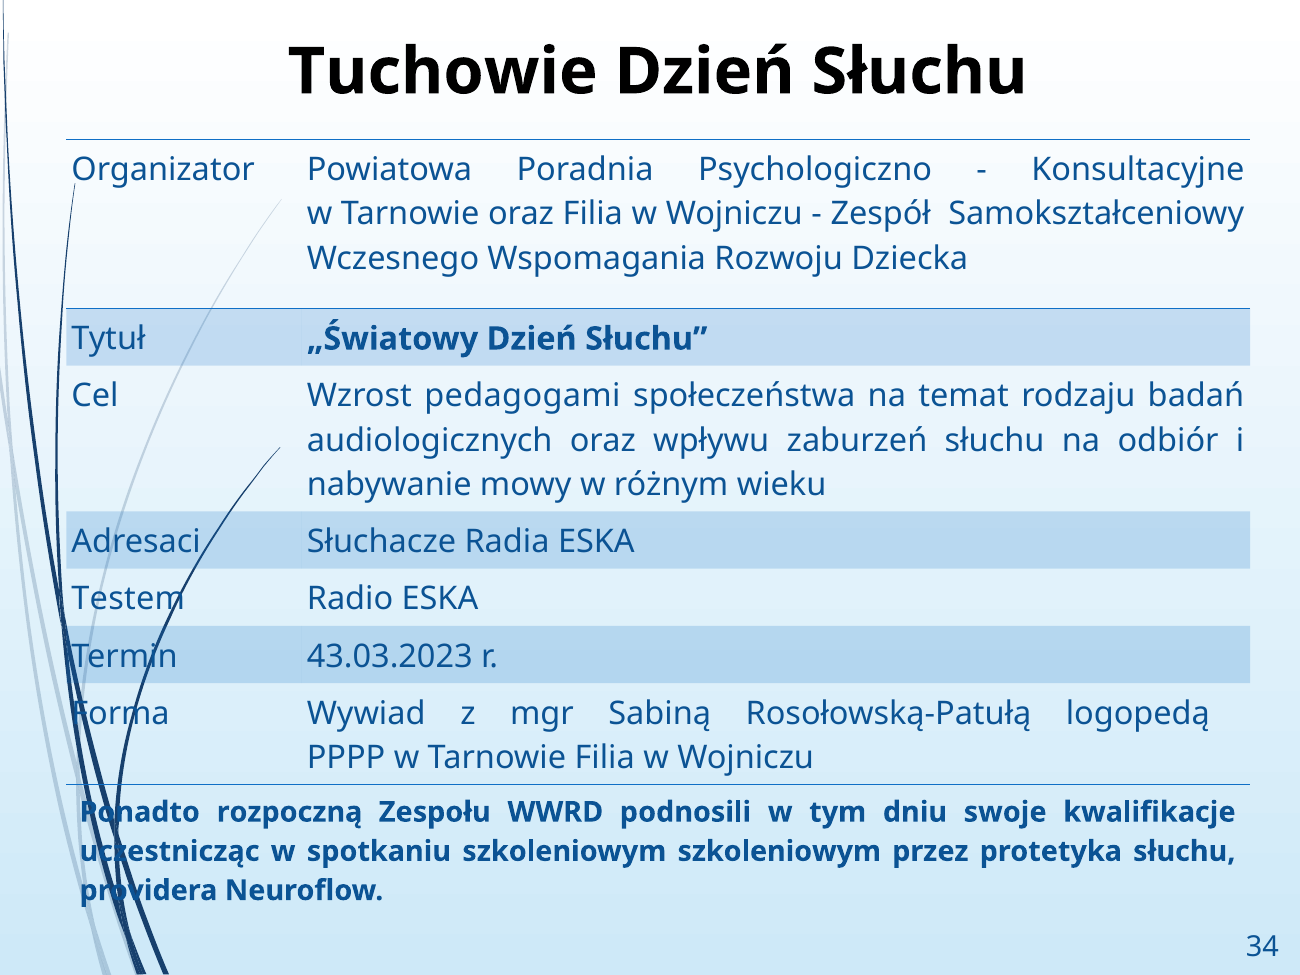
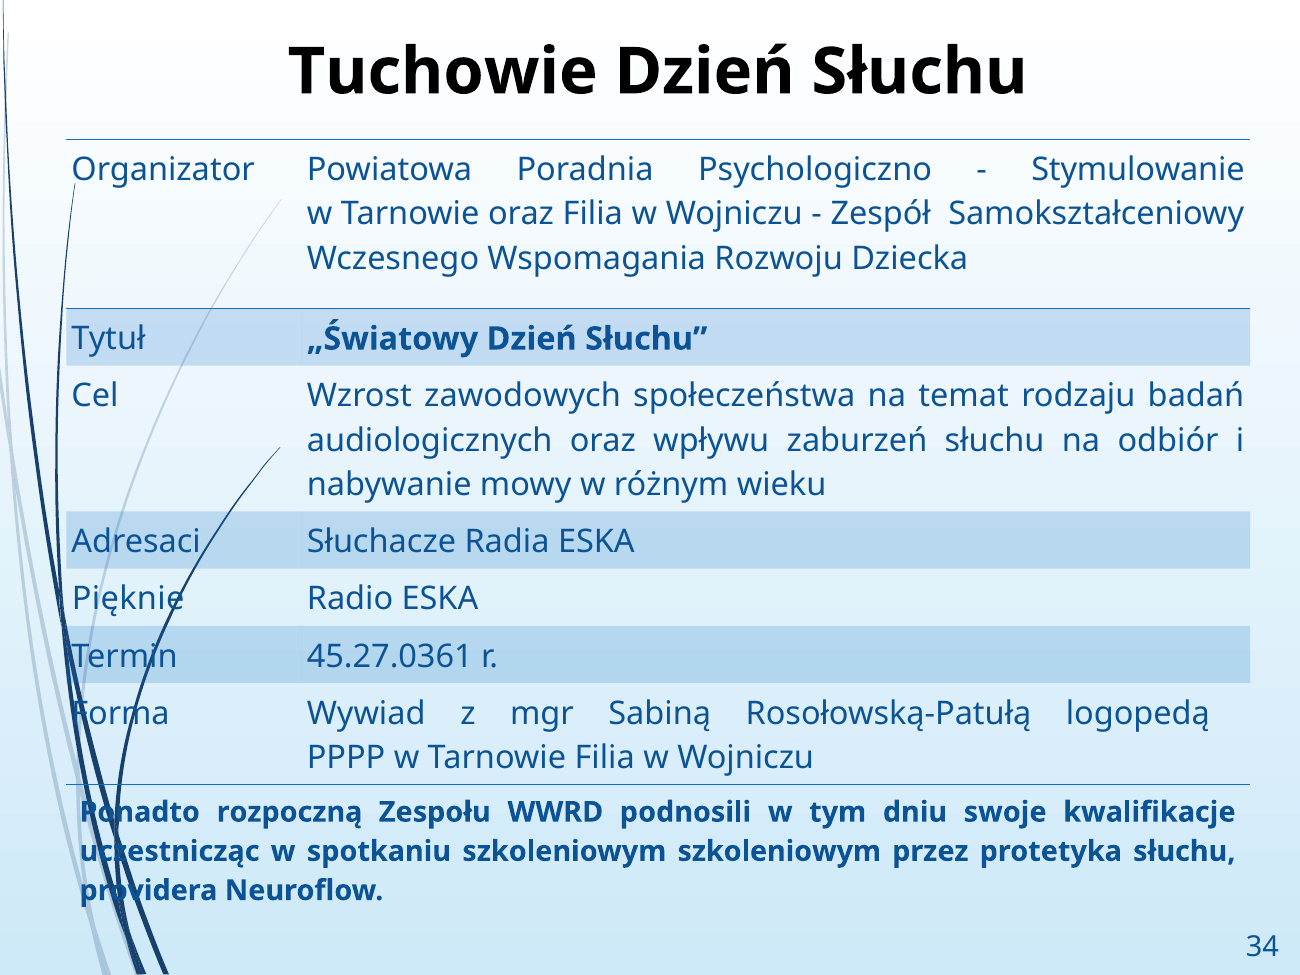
Konsultacyjne: Konsultacyjne -> Stymulowanie (1138, 170)
pedagogami: pedagogami -> zawodowych (523, 396)
Testem: Testem -> Pięknie (128, 599)
43.03.2023: 43.03.2023 -> 45.27.0361 (390, 656)
